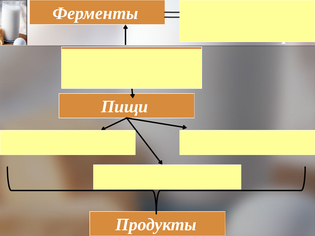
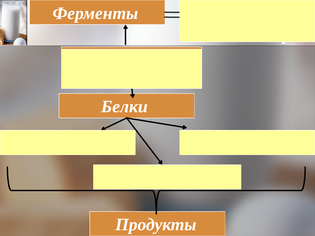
Пищи: Пищи -> Белки (125, 107)
